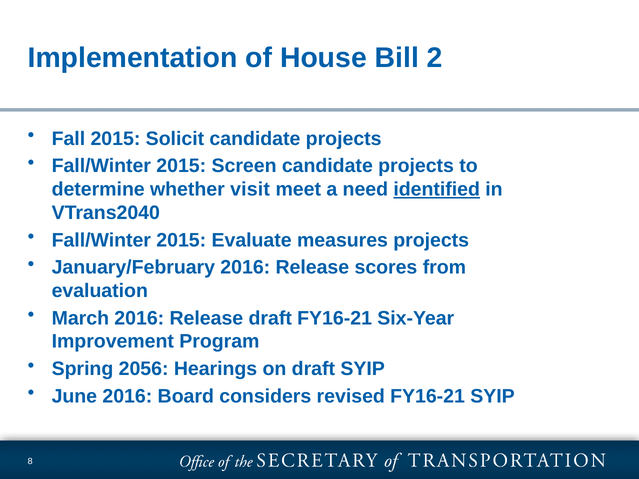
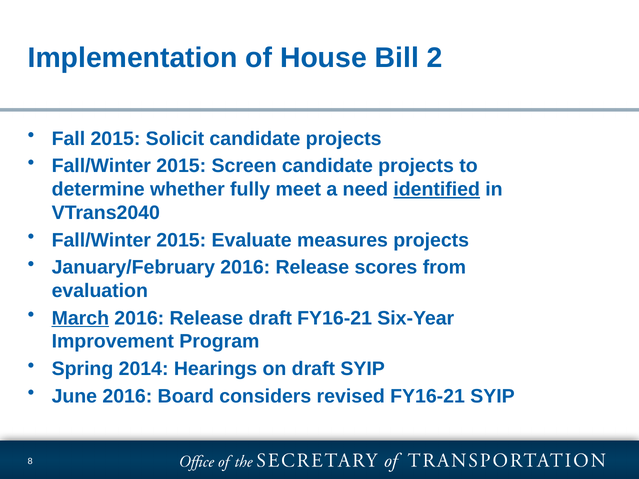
visit: visit -> fully (250, 189)
March underline: none -> present (80, 318)
2056: 2056 -> 2014 (144, 369)
